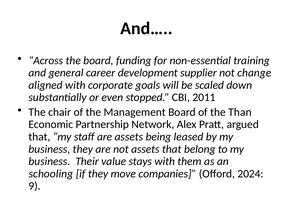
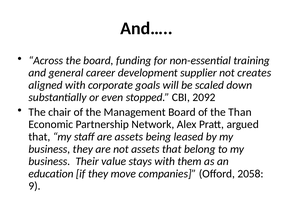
change: change -> creates (254, 73)
2011: 2011 -> 2092 (204, 97)
schooling: schooling -> education (51, 173)
2024: 2024 -> 2058 (251, 173)
